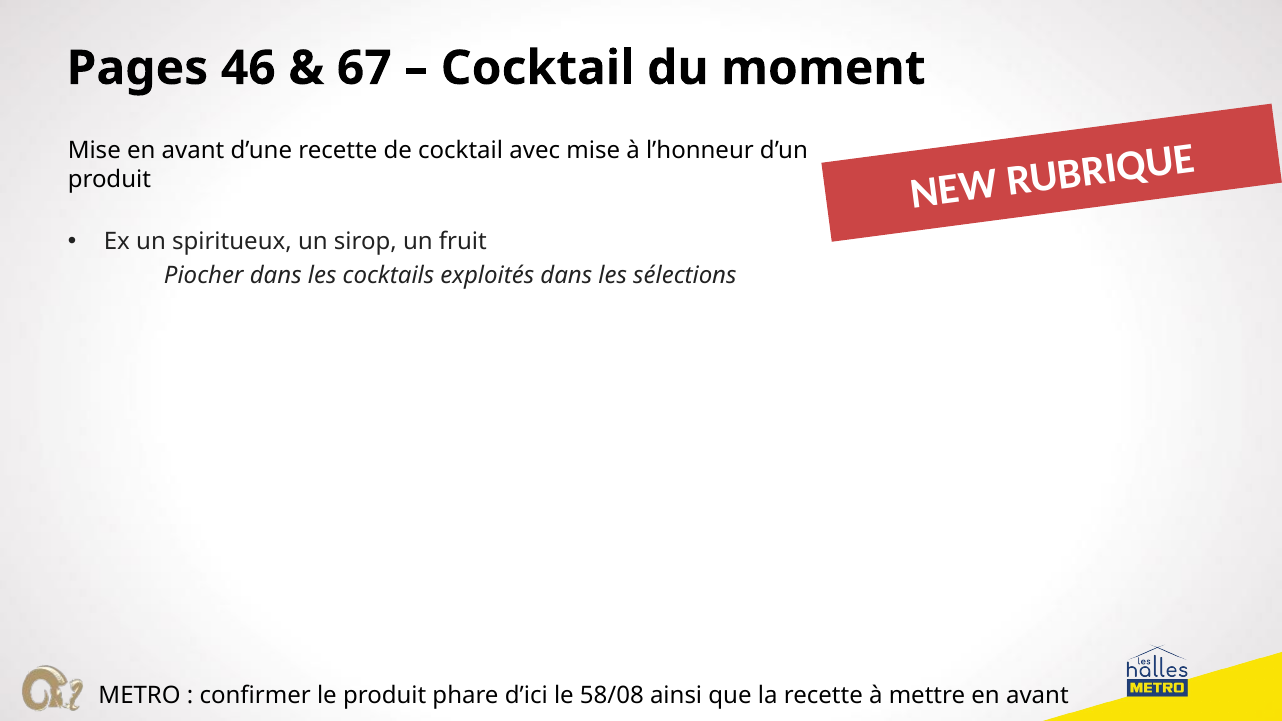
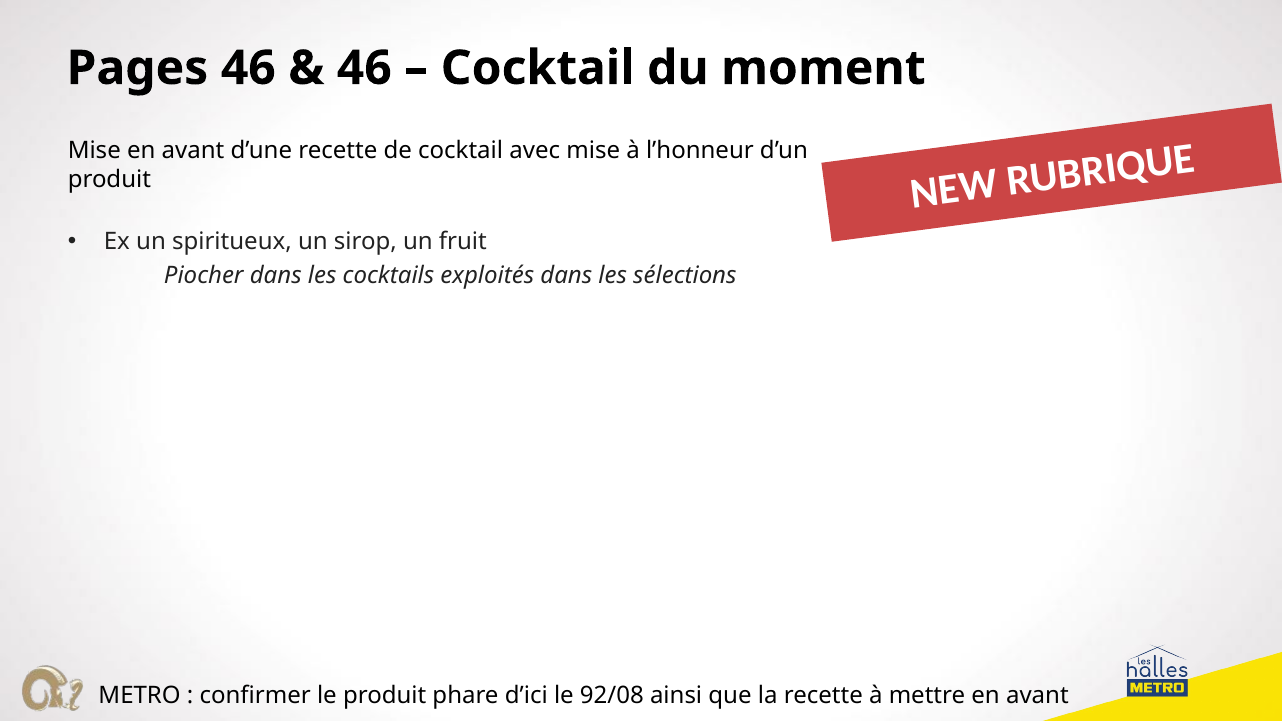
67: 67 -> 46 (364, 68)
58/08: 58/08 -> 92/08 (612, 696)
